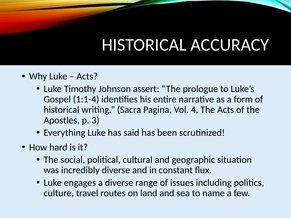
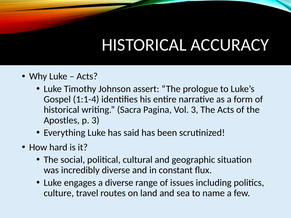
Vol 4: 4 -> 3 (195, 110)
